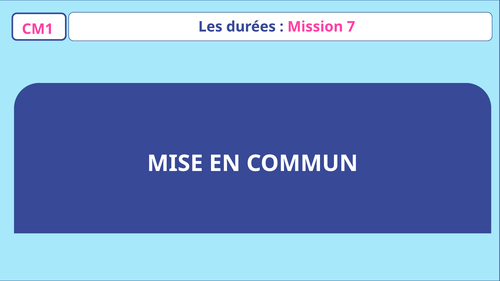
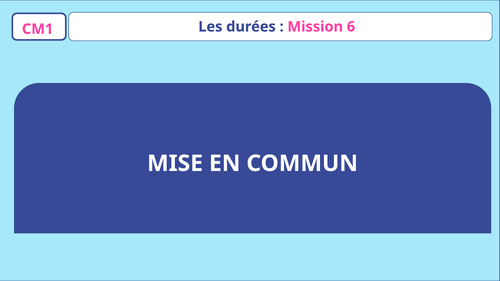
7: 7 -> 6 (351, 27)
